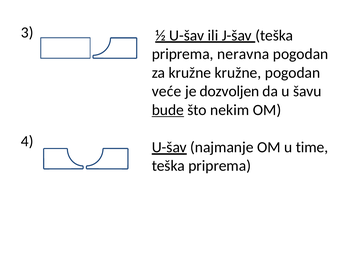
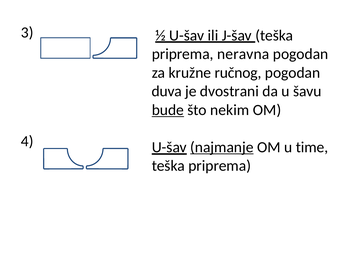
kružne kružne: kružne -> ručnog (238, 73)
veće: veće -> duva (167, 91)
dozvoljen: dozvoljen -> dvostrani (229, 91)
najmanje underline: none -> present (222, 147)
